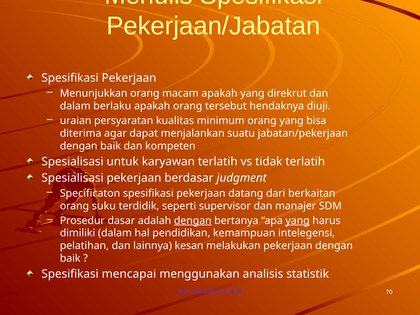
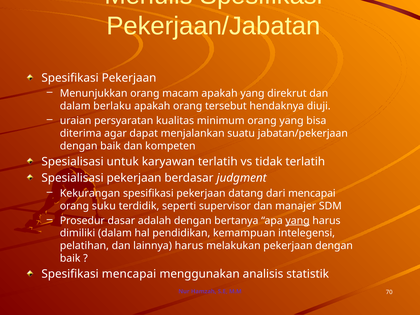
Specificaton: Specificaton -> Kekurangan (90, 193)
dari berkaitan: berkaitan -> mencapai (312, 193)
dengan underline: present -> none (193, 221)
lainnya kesan: kesan -> harus (189, 246)
